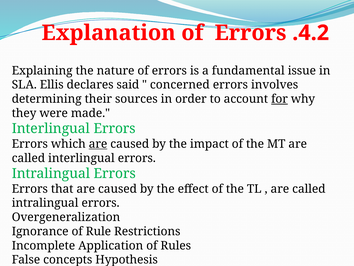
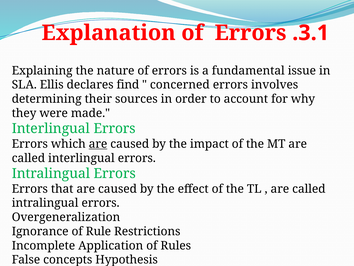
4.2: 4.2 -> 3.1 (314, 33)
said: said -> find (128, 85)
for underline: present -> none (279, 99)
